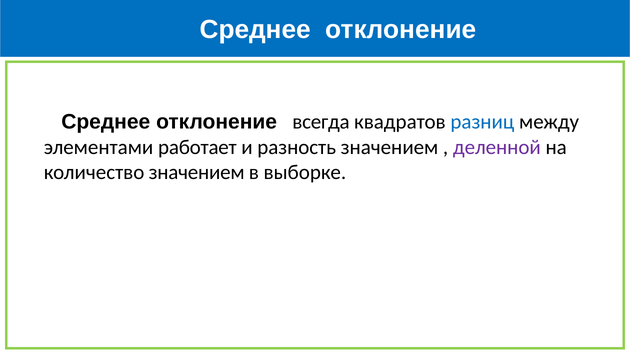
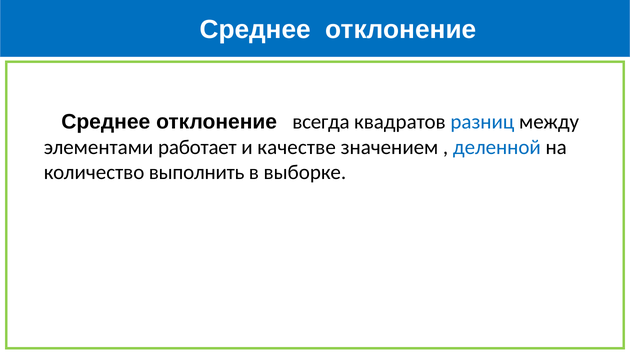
разность: разность -> качестве (297, 147)
деленной colour: purple -> blue (497, 147)
количество значением: значением -> выполнить (197, 173)
